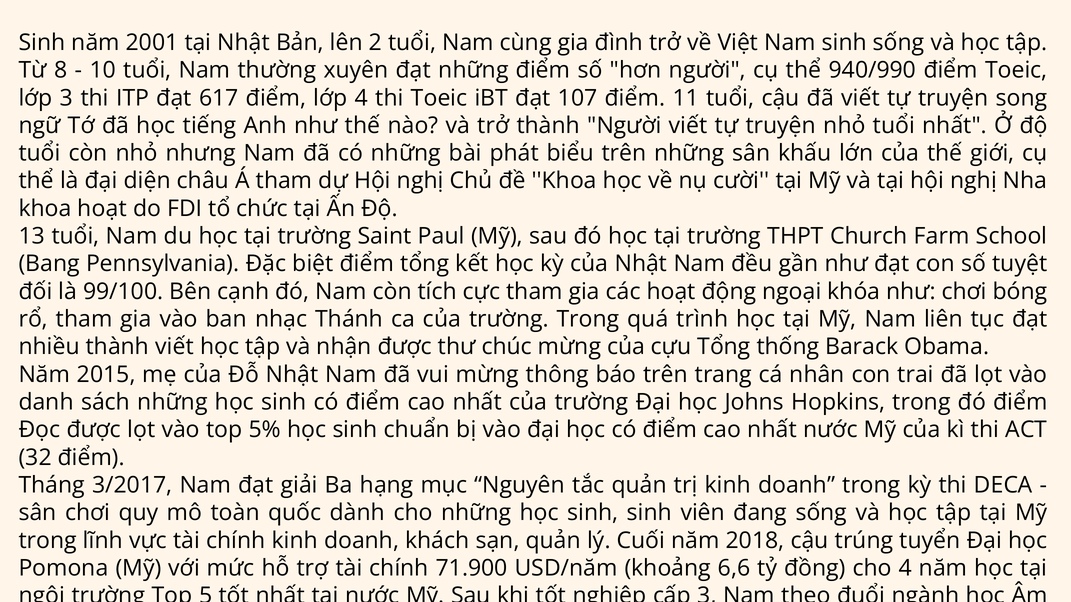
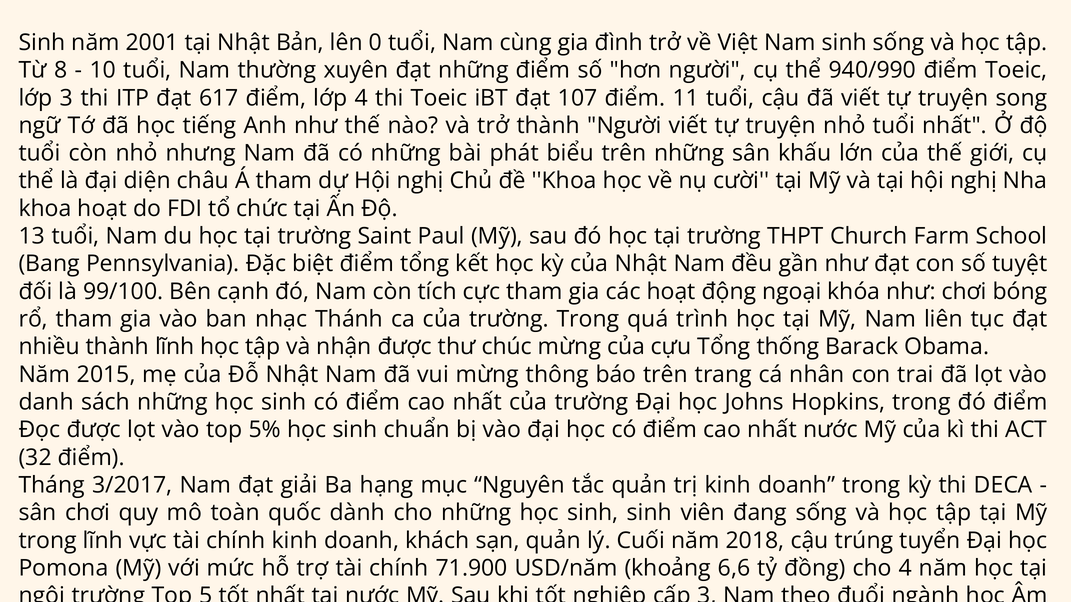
2: 2 -> 0 (375, 43)
thành viết: viết -> lĩnh (175, 347)
